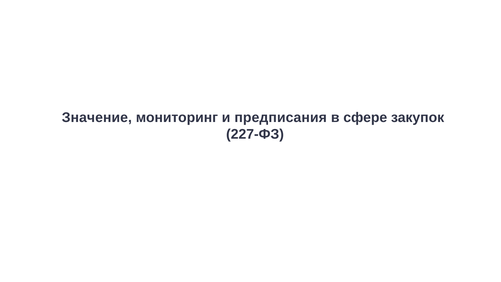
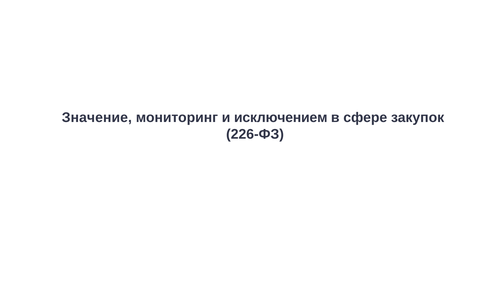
предписания: предписания -> исключением (281, 118)
227-ФЗ: 227-ФЗ -> 226-ФЗ (255, 134)
